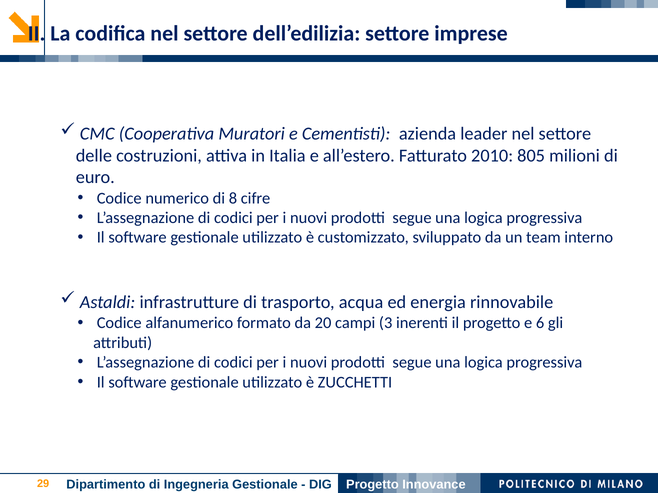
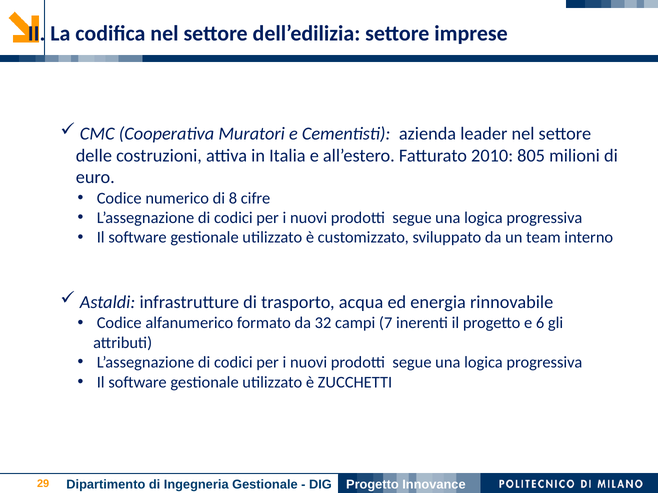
20: 20 -> 32 (323, 323)
3: 3 -> 7 (386, 323)
